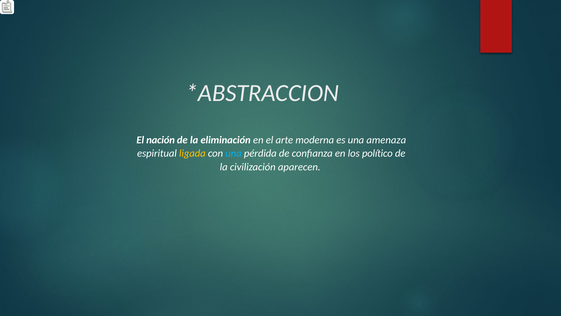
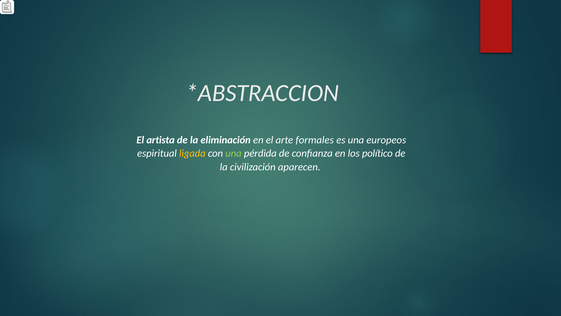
nación: nación -> artista (161, 140)
moderna: moderna -> formales (315, 140)
amenaza: amenaza -> europeos (386, 140)
una colour: light blue -> light green (233, 153)
